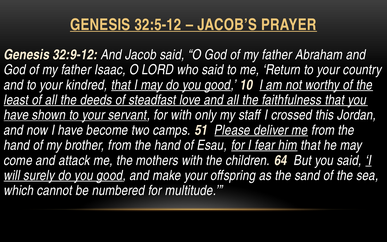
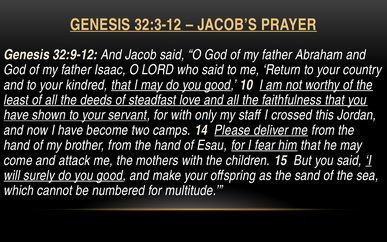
32:5-12: 32:5-12 -> 32:3-12 (158, 25)
51: 51 -> 14 (201, 130)
64: 64 -> 15 (281, 160)
